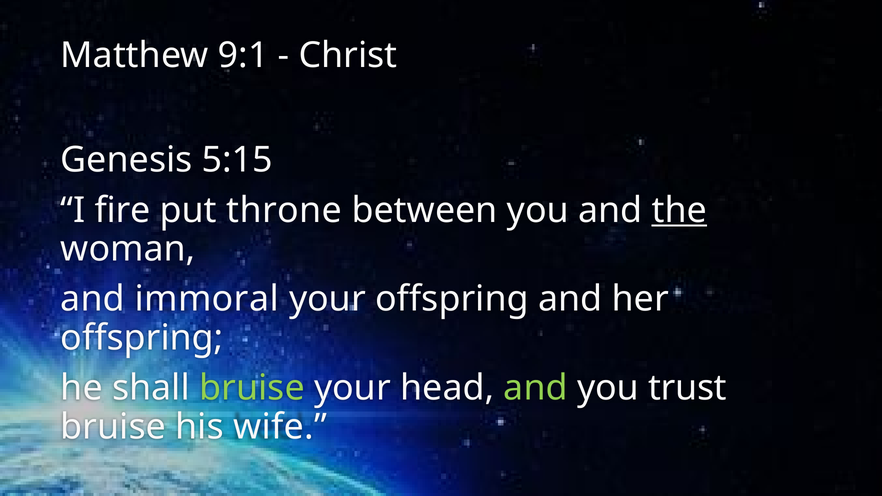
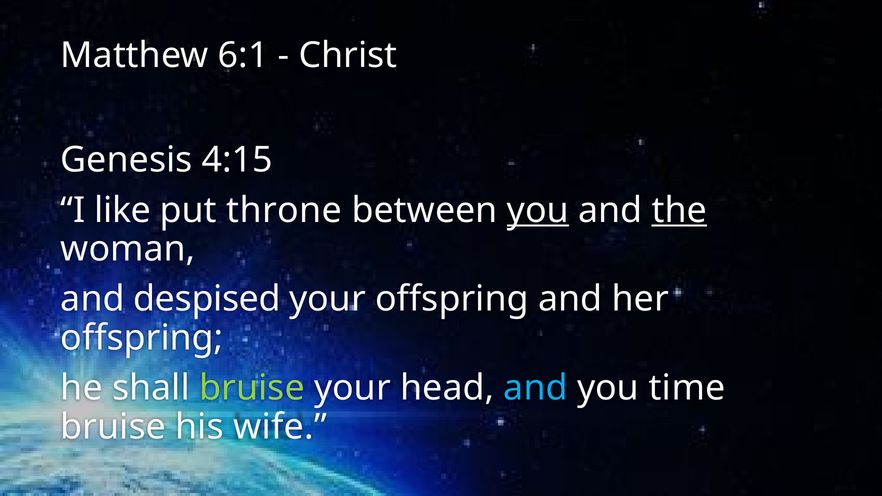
9:1: 9:1 -> 6:1 (243, 55)
5:15: 5:15 -> 4:15 (237, 160)
fire: fire -> like (123, 210)
you underline: none -> present (538, 210)
immoral: immoral -> despised (207, 299)
and colour: light green -> light blue (536, 388)
trust: trust -> time (687, 388)
